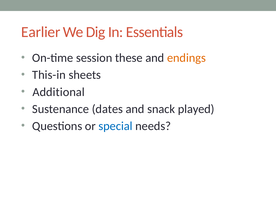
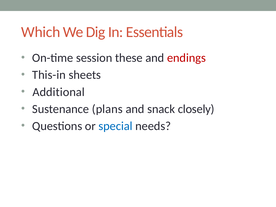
Earlier: Earlier -> Which (41, 32)
endings colour: orange -> red (186, 58)
dates: dates -> plans (107, 109)
played: played -> closely (196, 109)
